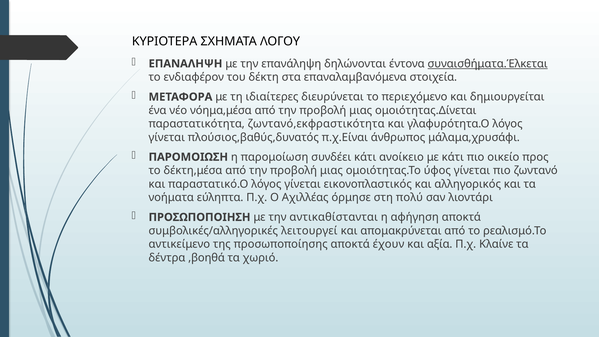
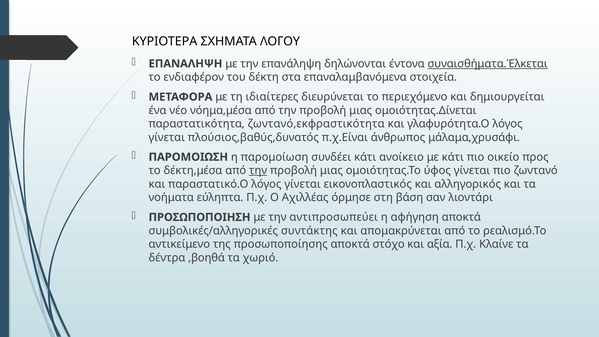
την underline: none -> present (258, 171)
πολύ: πολύ -> βάση (410, 197)
αντικαθίστανται: αντικαθίστανται -> αντιπροσωπεύει (334, 217)
λειτουργεί: λειτουργεί -> συντάκτης (309, 231)
έχουν: έχουν -> στόχο (389, 244)
